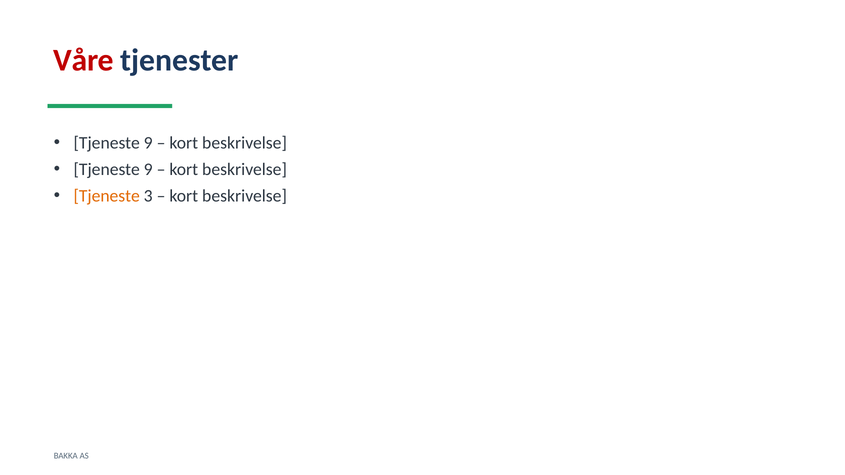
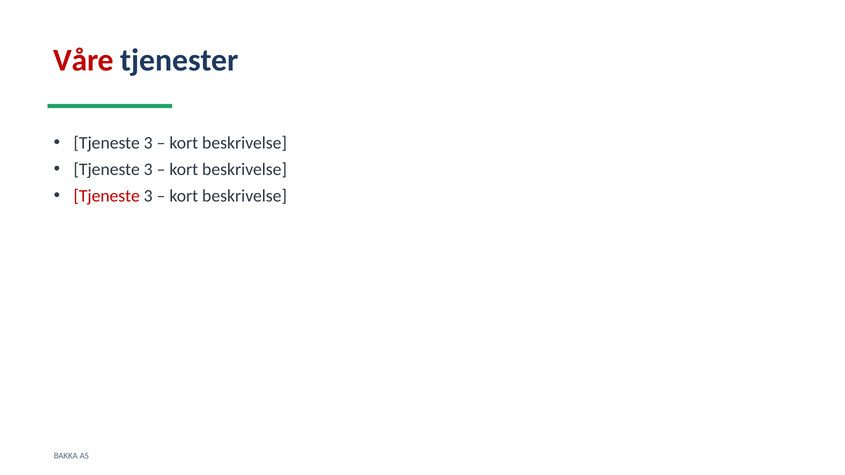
9: 9 -> 3 (148, 143)
9: 9 -> 3 (148, 170)
Tjeneste colour: orange -> red (107, 196)
